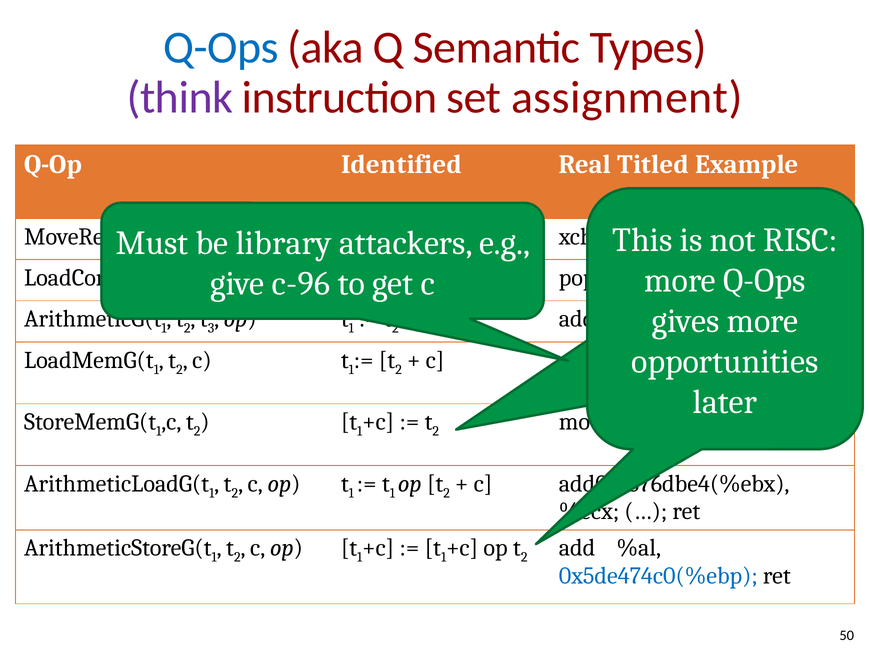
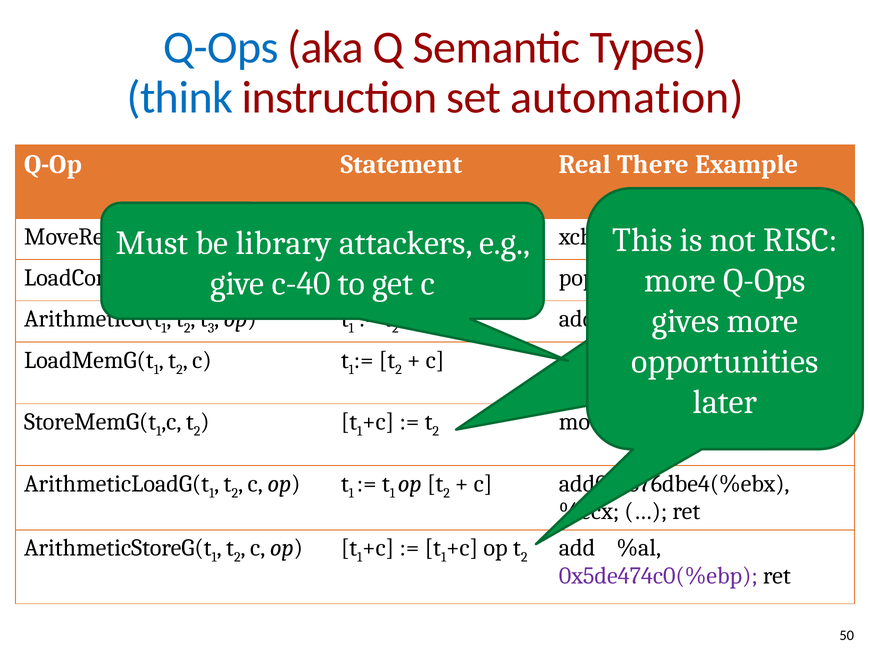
think colour: purple -> blue (180, 98)
assignment: assignment -> automation (627, 98)
Identified: Identified -> Statement (402, 165)
Titled: Titled -> There (653, 165)
c-96: c-96 -> c-40 (301, 284)
0x5de474c0(%ebp colour: blue -> purple (658, 576)
